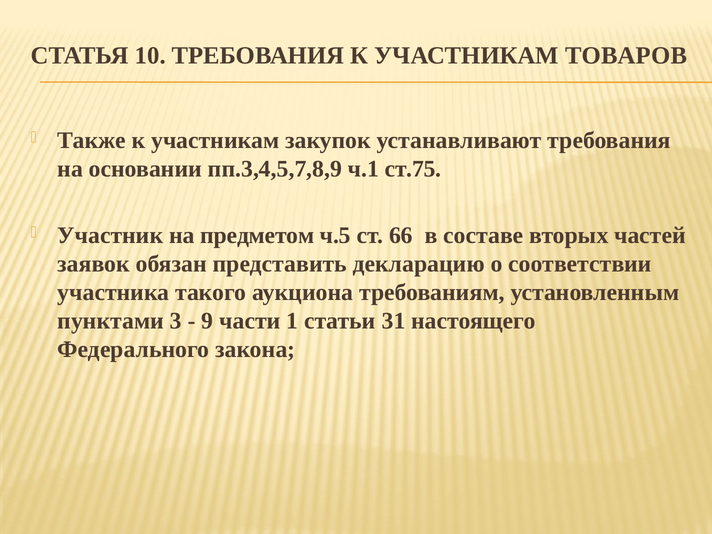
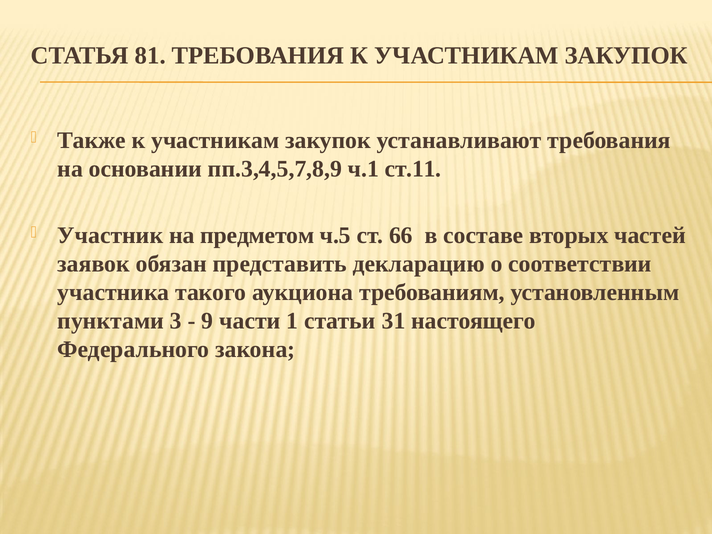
10: 10 -> 81 (150, 56)
ТРЕБОВАНИЯ К УЧАСТНИКАМ ТОВАРОВ: ТОВАРОВ -> ЗАКУПОК (626, 56)
ст.75: ст.75 -> ст.11 (413, 169)
